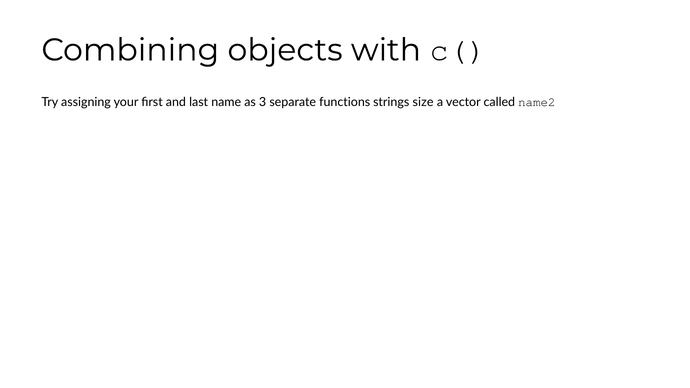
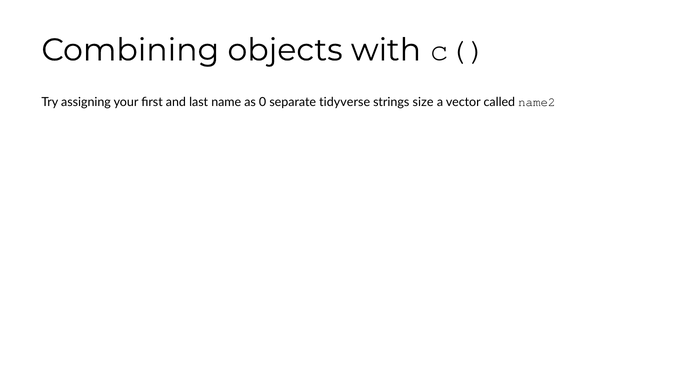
3: 3 -> 0 (263, 102)
functions: functions -> tidyverse (345, 102)
